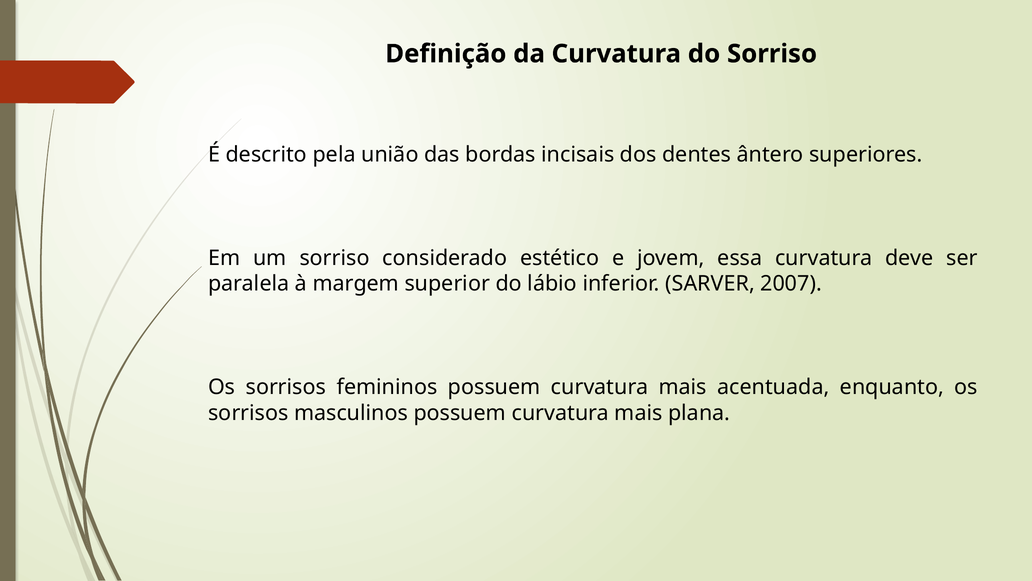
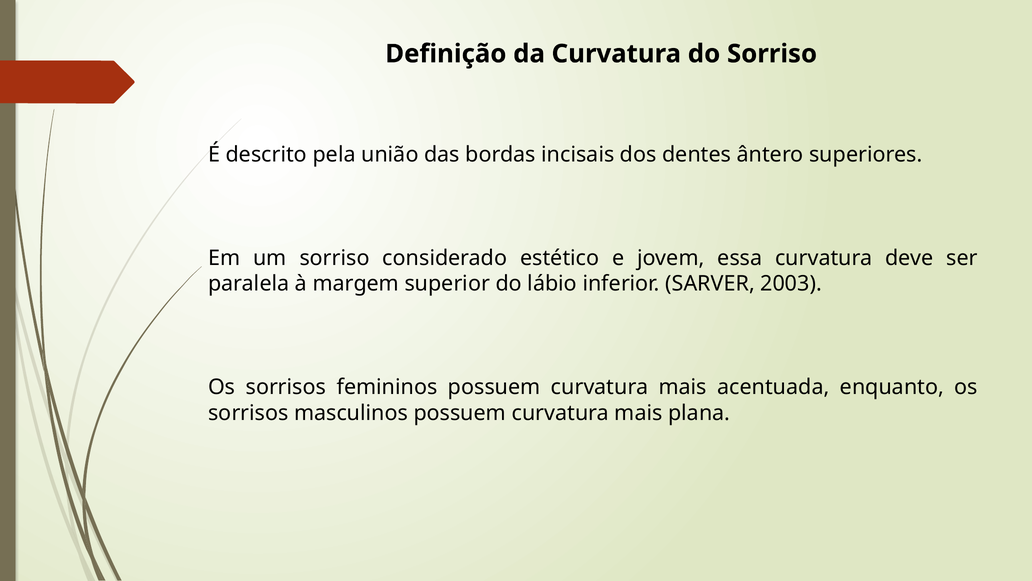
2007: 2007 -> 2003 (791, 284)
